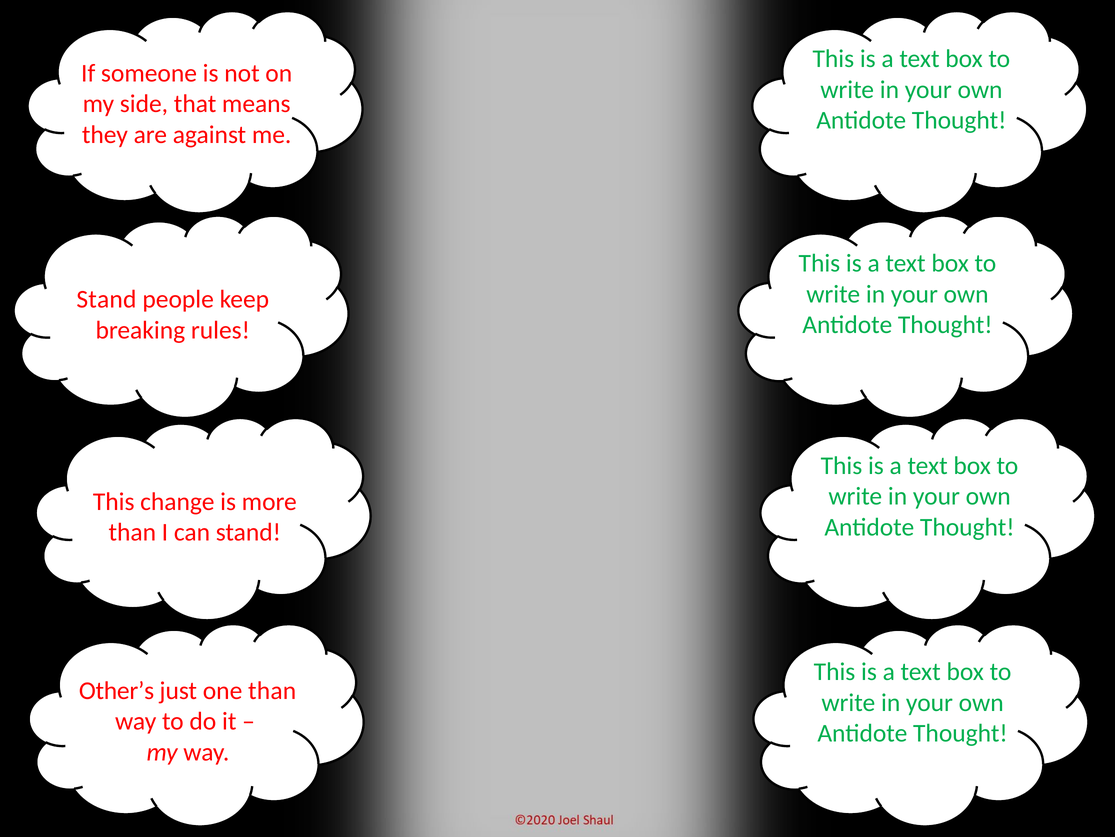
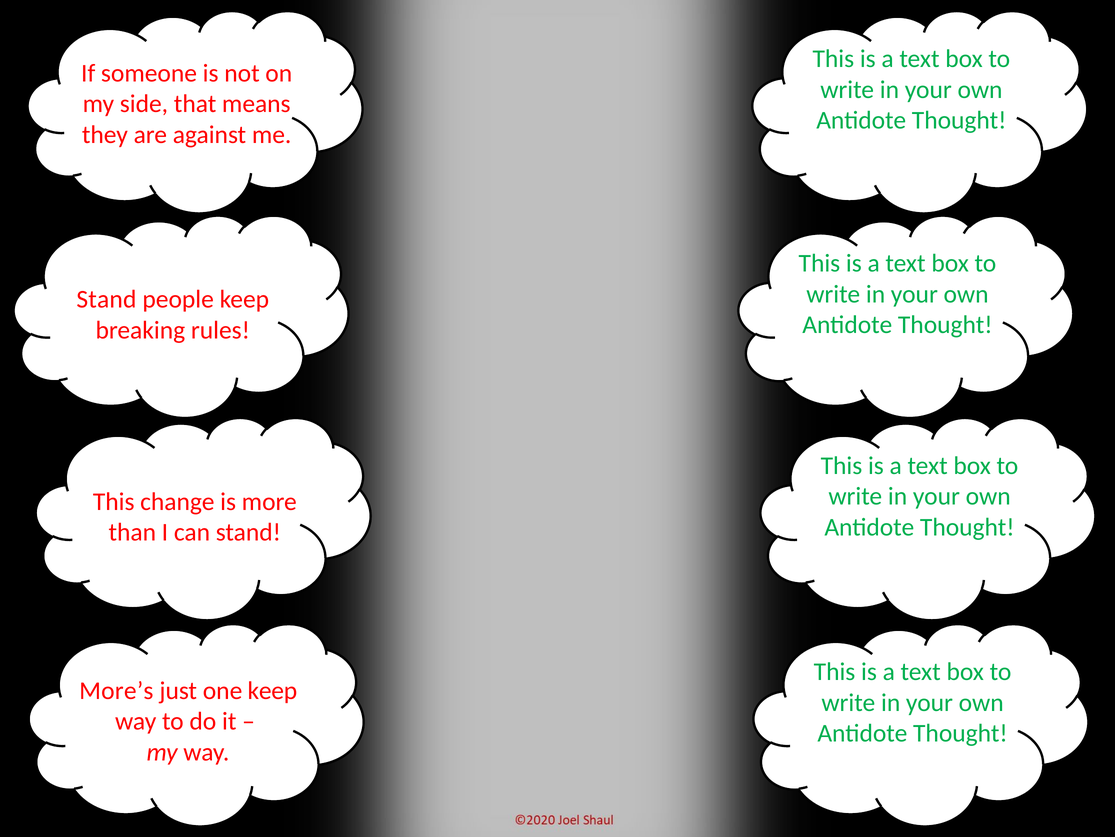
Other’s: Other’s -> More’s (116, 690)
one than: than -> keep (272, 690)
